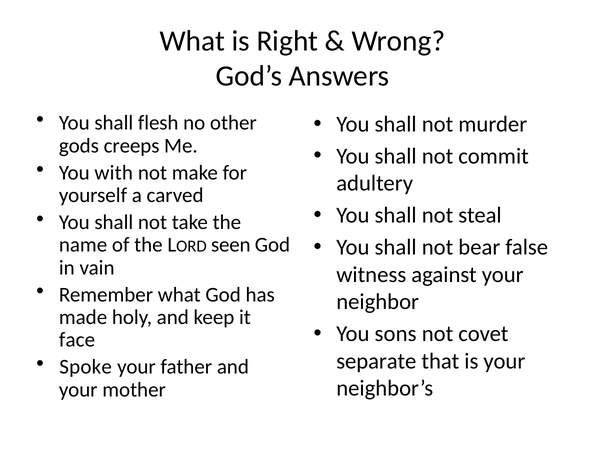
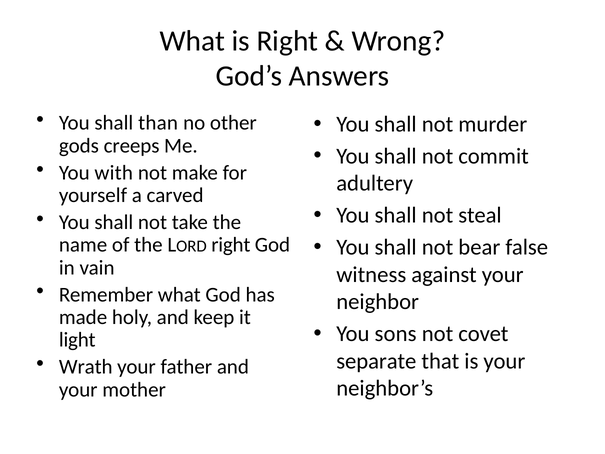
flesh: flesh -> than (158, 123)
seen: seen -> right (231, 245)
face: face -> light (77, 340)
Spoke: Spoke -> Wrath (86, 367)
